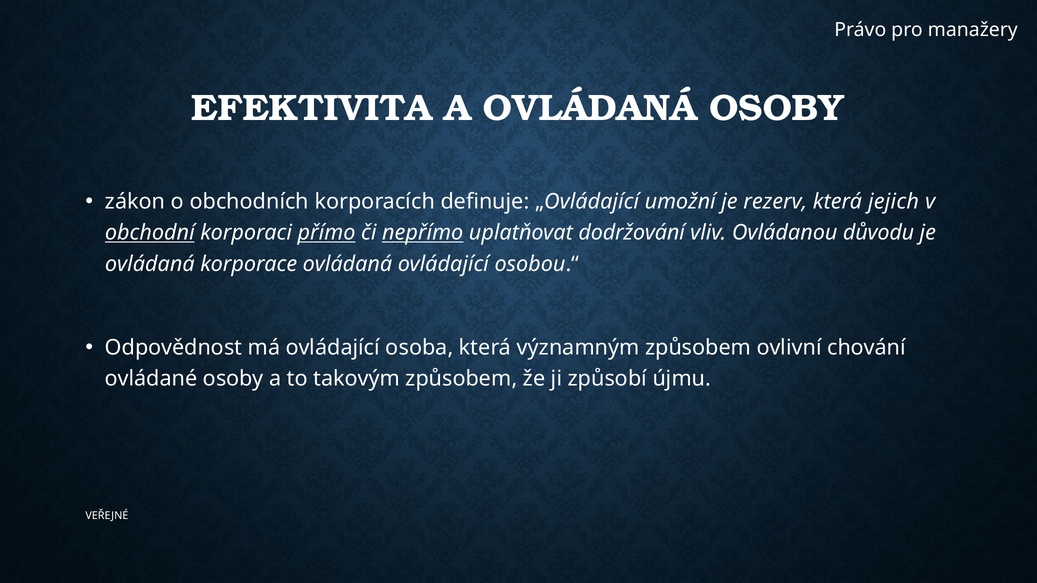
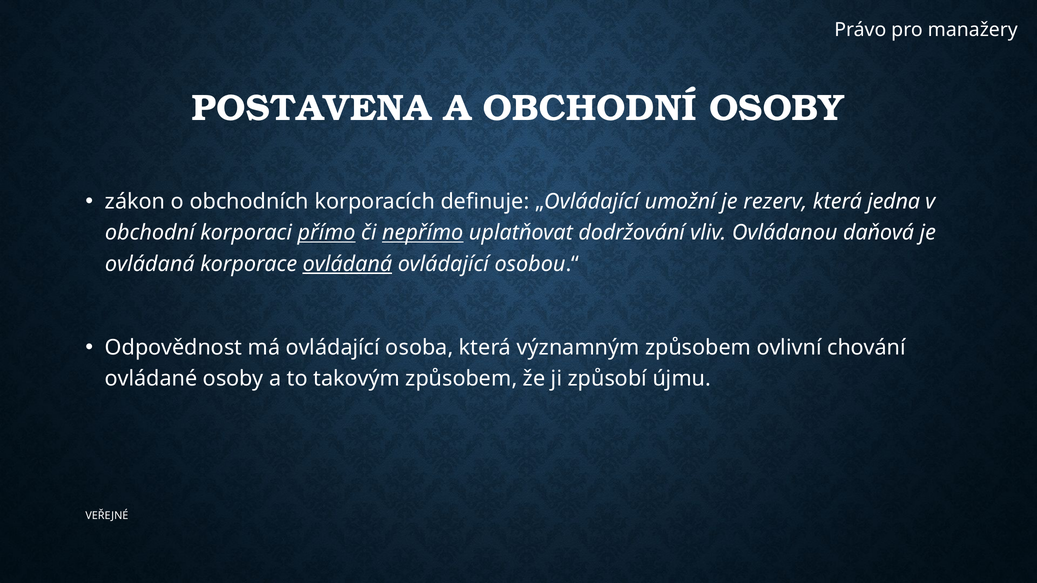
EFEKTIVITA: EFEKTIVITA -> POSTAVENA (311, 108)
A OVLÁDANÁ: OVLÁDANÁ -> OBCHODNÍ (590, 108)
jejich: jejich -> jedna (894, 202)
obchodní underline: present -> none (150, 233)
důvodu: důvodu -> daňová (879, 233)
ovládaná underline: none -> present (347, 264)
